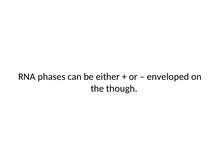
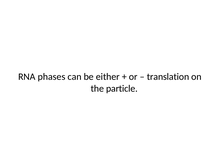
enveloped: enveloped -> translation (168, 77)
though: though -> particle (122, 88)
